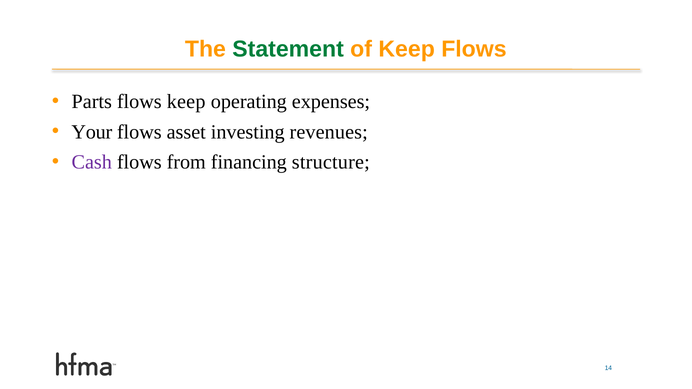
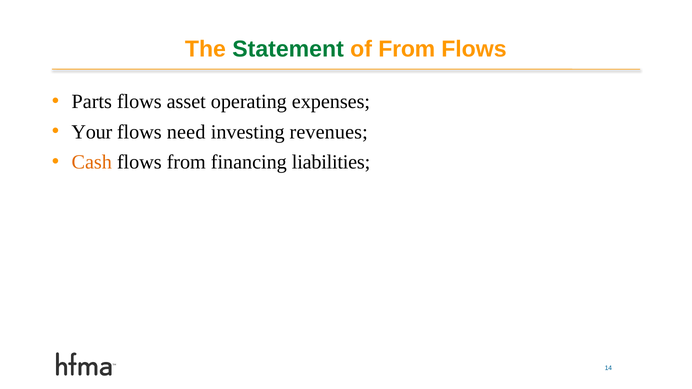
of Keep: Keep -> From (407, 49)
flows keep: keep -> asset (186, 102)
asset: asset -> need (186, 132)
Cash colour: purple -> orange (92, 162)
structure: structure -> liabilities (331, 162)
